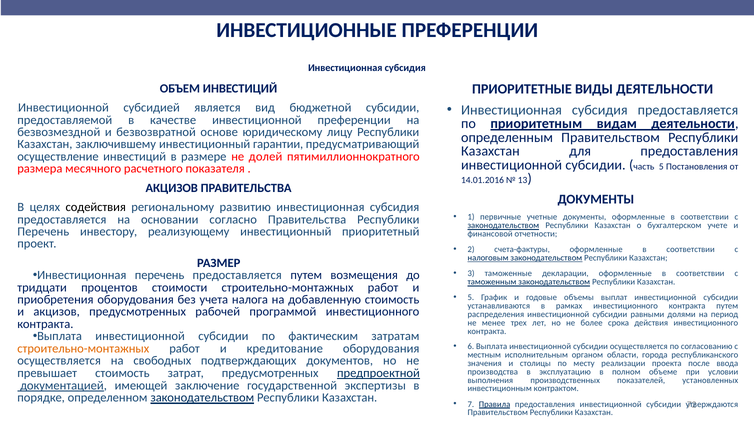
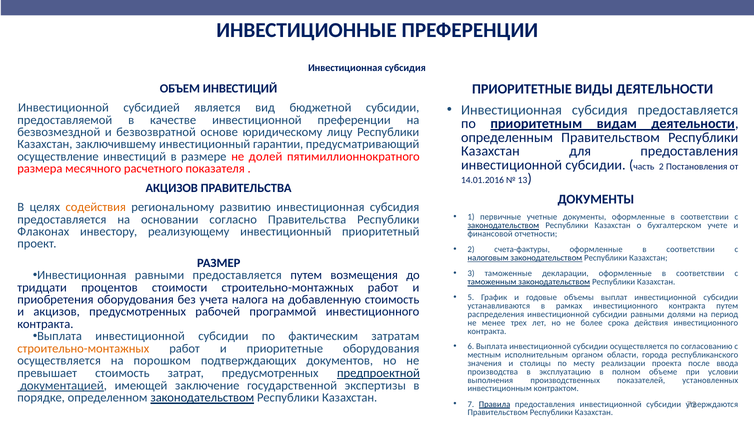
часть 5: 5 -> 2 (661, 166)
содействия colour: black -> orange (96, 207)
Перечень: Перечень -> Флаконах (43, 232)
Инвестиционная перечень: перечень -> равными (160, 275)
и кредитование: кредитование -> приоритетные (285, 348)
свободных: свободных -> порошком (162, 361)
